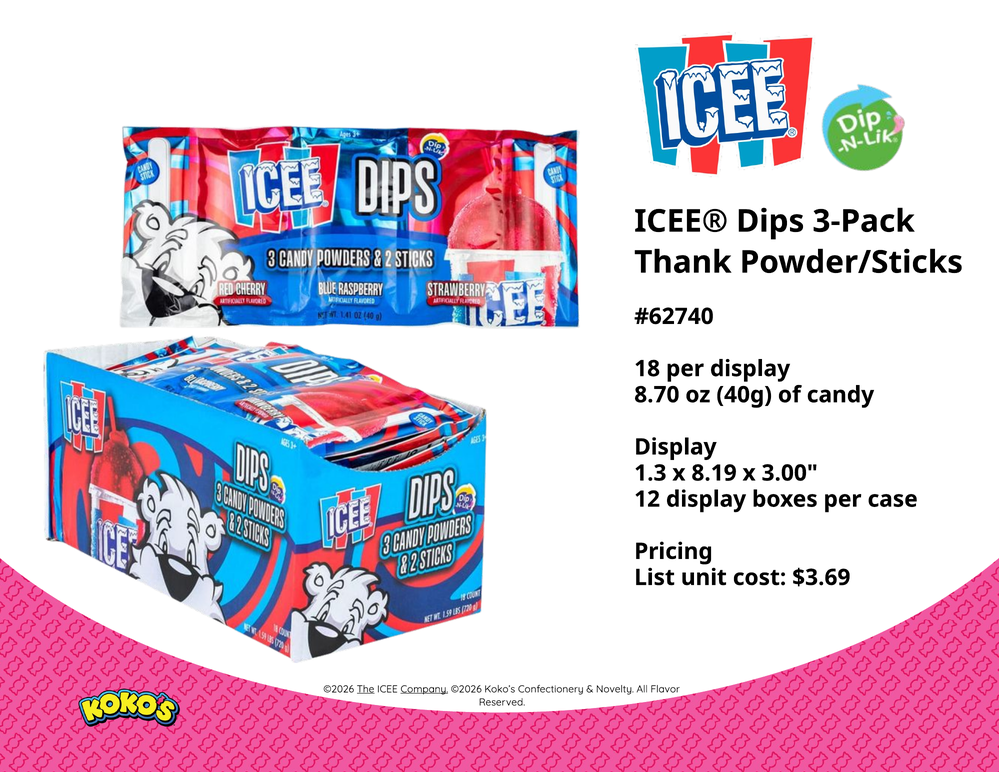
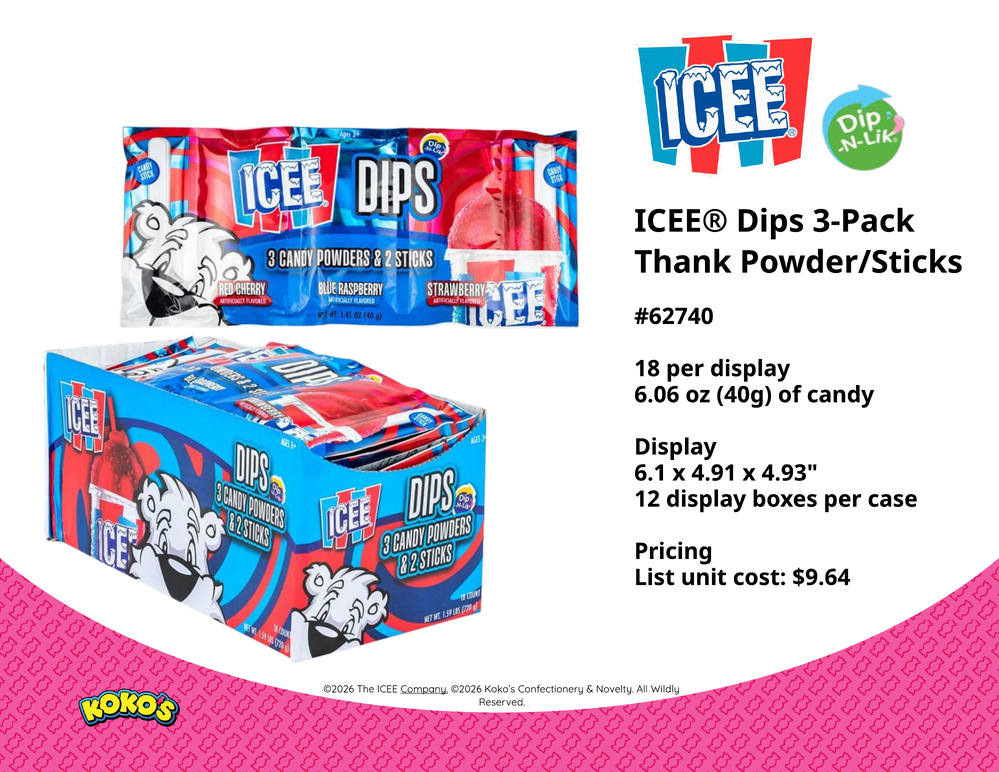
8.70: 8.70 -> 6.06 (657, 395)
1.3: 1.3 -> 6.1 (650, 473)
8.19: 8.19 -> 4.91 (714, 473)
3.00: 3.00 -> 4.93 (790, 473)
$3.69: $3.69 -> $9.64 (821, 577)
The underline: present -> none (366, 689)
Flavor: Flavor -> Wildly (665, 689)
